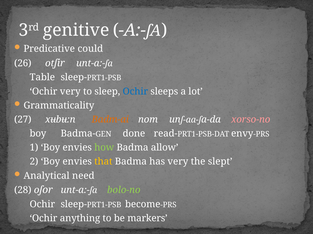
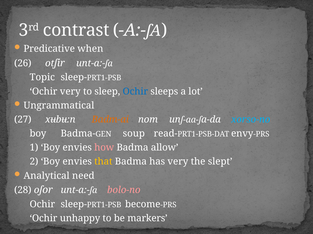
genitive: genitive -> contrast (76, 30)
could: could -> when (90, 49)
Table: Table -> Topic (42, 78)
Grammaticality: Grammaticality -> Ungrammatical (59, 106)
xorso-no colour: pink -> light blue (251, 120)
done: done -> soup (134, 134)
how colour: light green -> pink (104, 148)
bolo-no colour: light green -> pink (124, 191)
anything: anything -> unhappy (80, 219)
